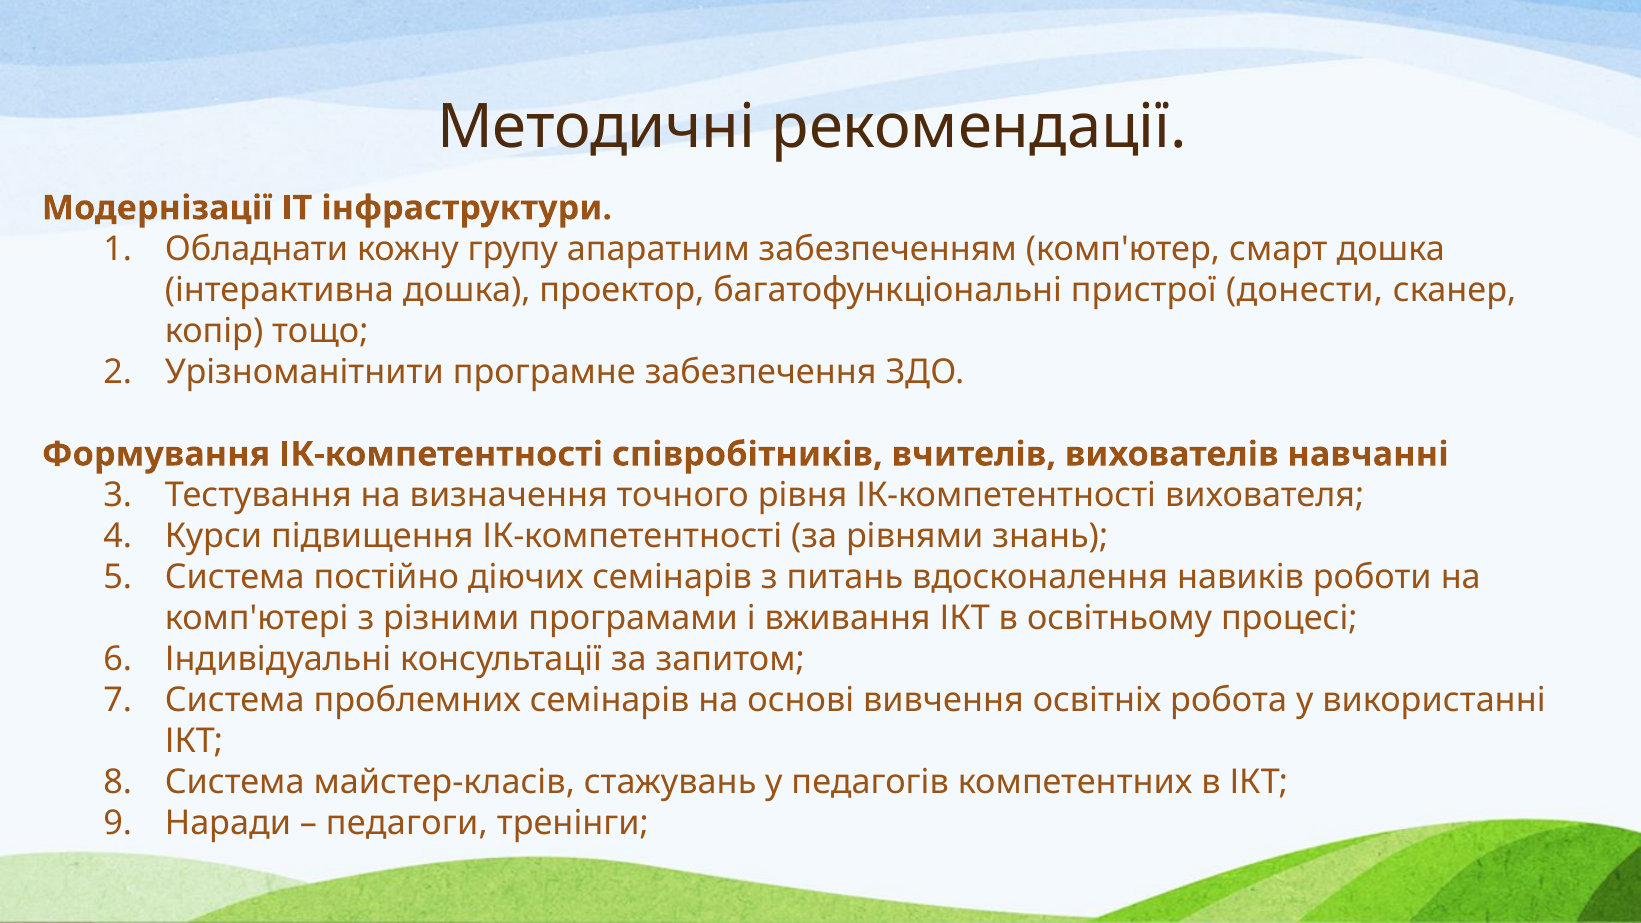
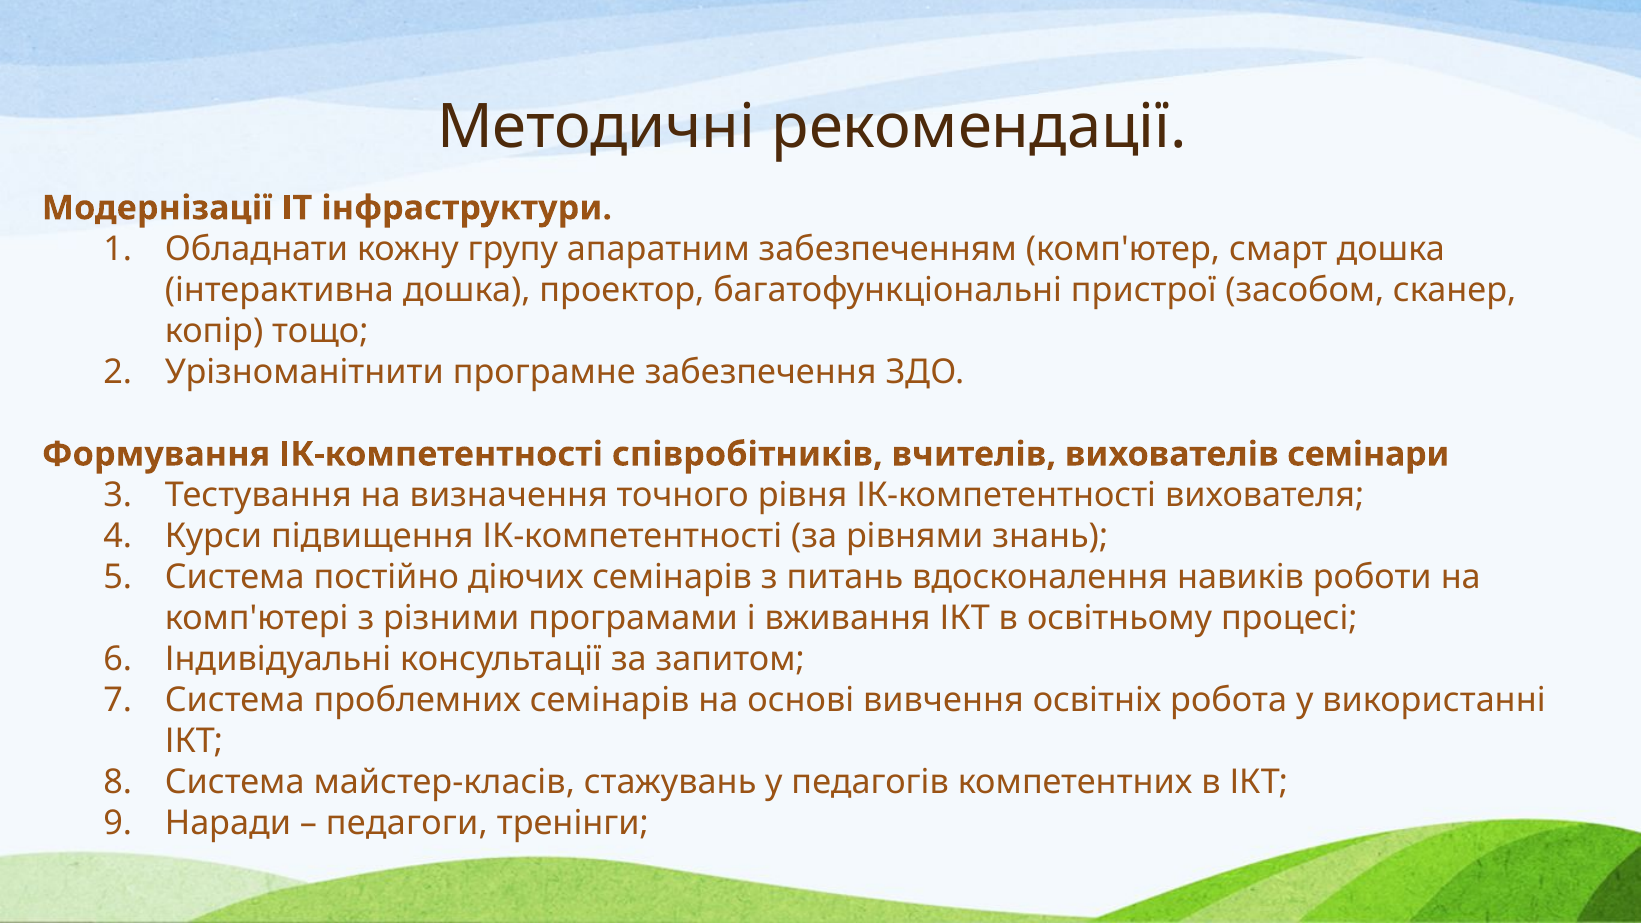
донести: донести -> засобом (1305, 290)
навчанні: навчанні -> семінари (1368, 454)
